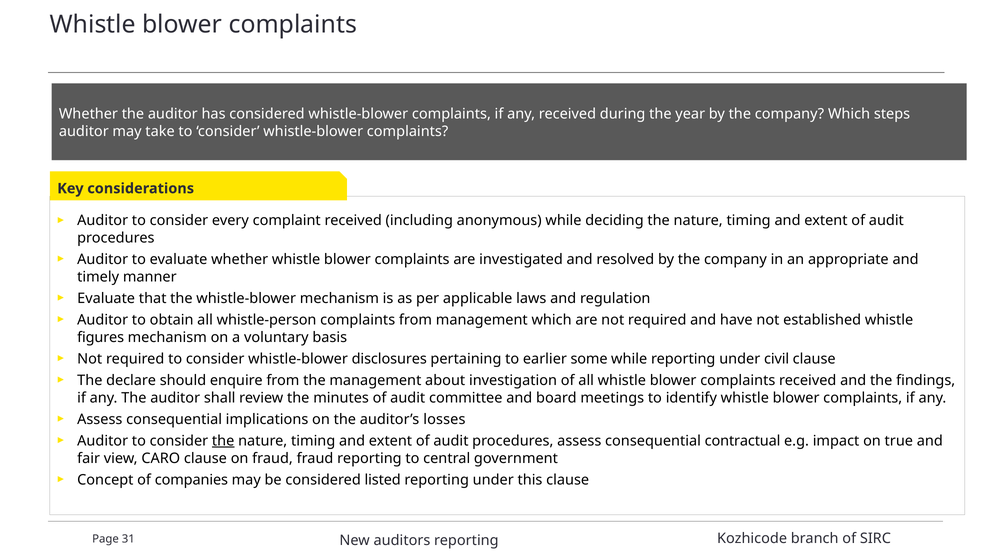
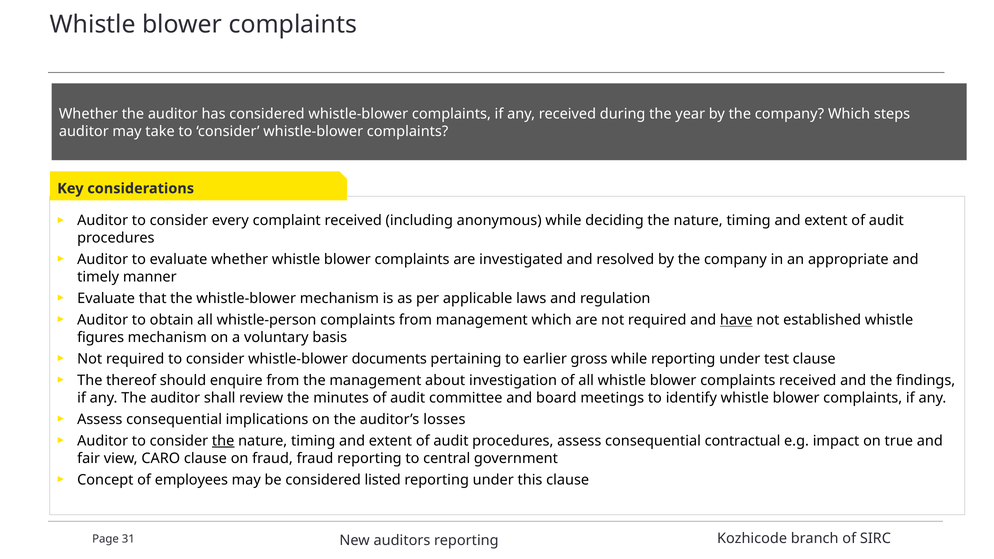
have underline: none -> present (736, 320)
disclosures: disclosures -> documents (389, 359)
some: some -> gross (589, 359)
civil: civil -> test (777, 359)
declare: declare -> thereof (131, 380)
companies: companies -> employees (191, 480)
